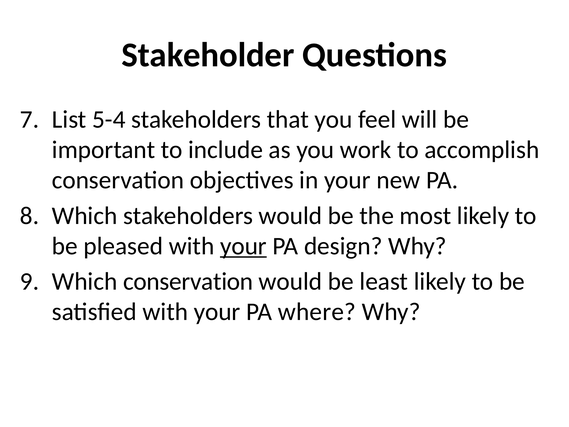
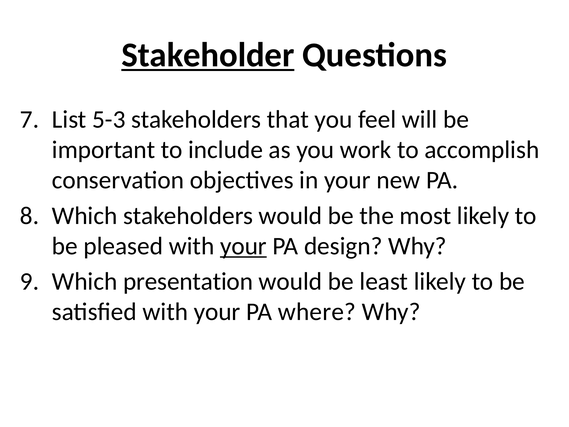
Stakeholder underline: none -> present (208, 55)
5-4: 5-4 -> 5-3 (109, 119)
Which conservation: conservation -> presentation (188, 281)
